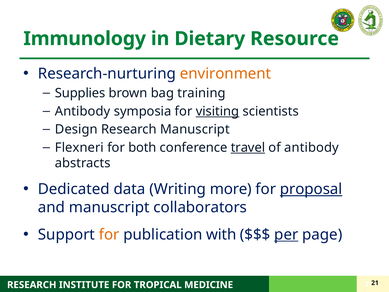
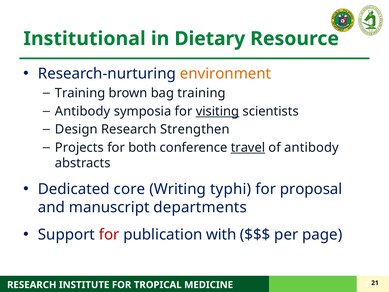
Immunology: Immunology -> Institutional (85, 39)
Supplies: Supplies -> Training (80, 93)
Research Manuscript: Manuscript -> Strengthen (195, 129)
Flexneri: Flexneri -> Projects (79, 147)
data: data -> core (129, 189)
more: more -> typhi (231, 189)
proposal underline: present -> none (311, 189)
collaborators: collaborators -> departments (200, 207)
for colour: orange -> red (109, 234)
per underline: present -> none (286, 234)
